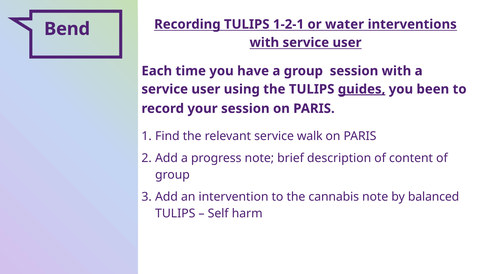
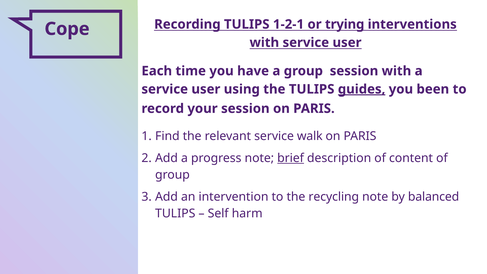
water: water -> trying (345, 24)
Bend: Bend -> Cope (67, 29)
brief underline: none -> present (291, 158)
cannabis: cannabis -> recycling (334, 197)
